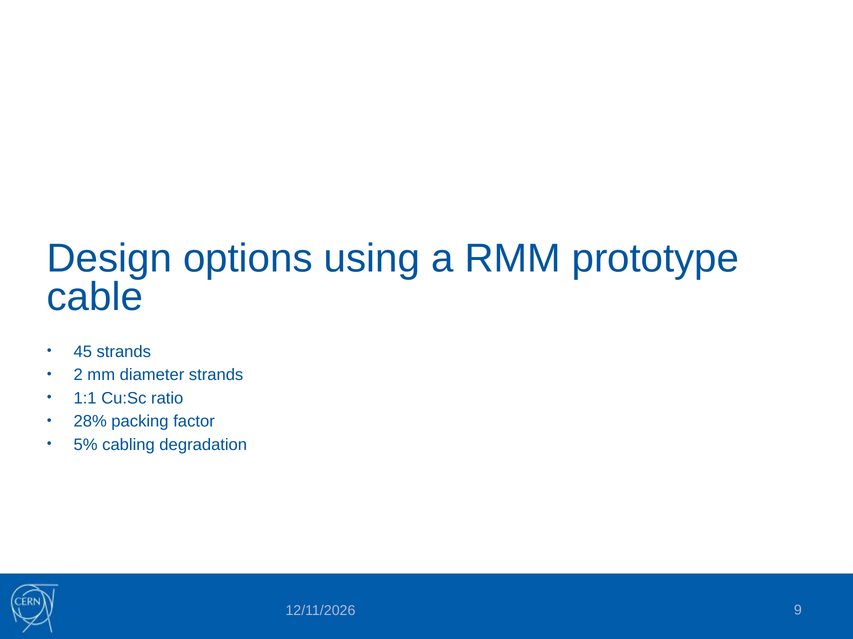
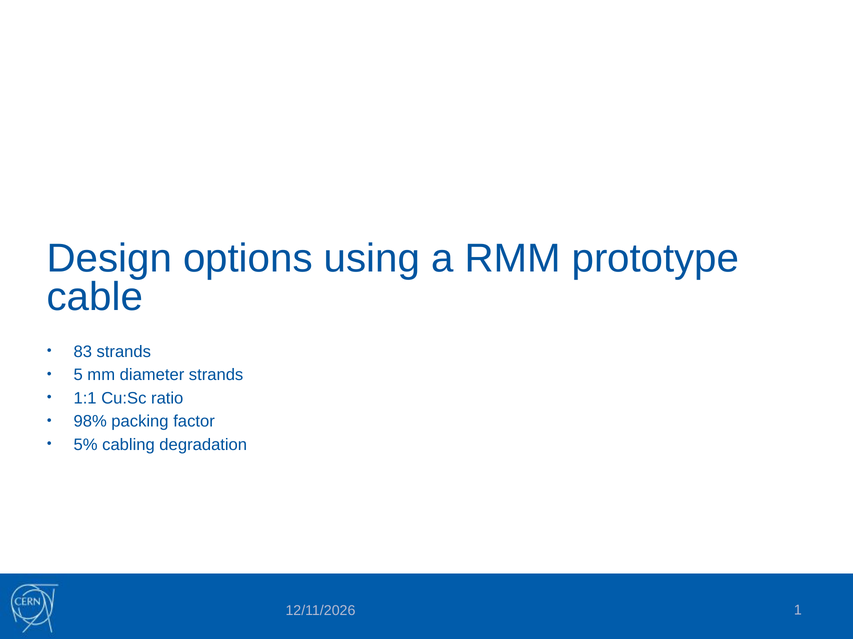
45: 45 -> 83 (83, 352)
2: 2 -> 5 (78, 375)
28%: 28% -> 98% (90, 422)
9: 9 -> 1 (798, 611)
